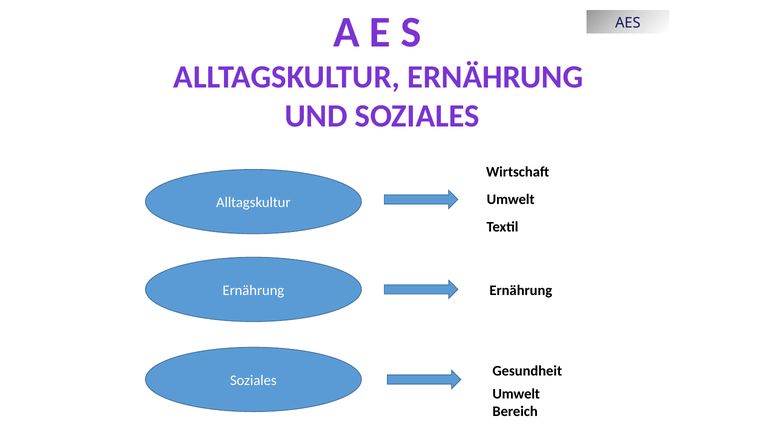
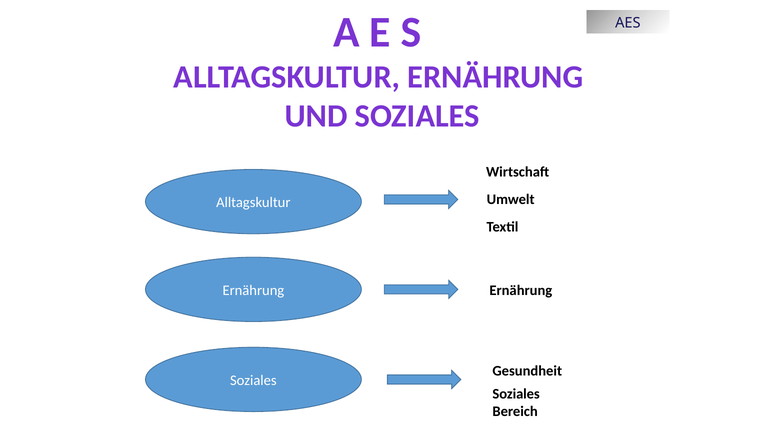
Umwelt: Umwelt -> Soziales (516, 394)
